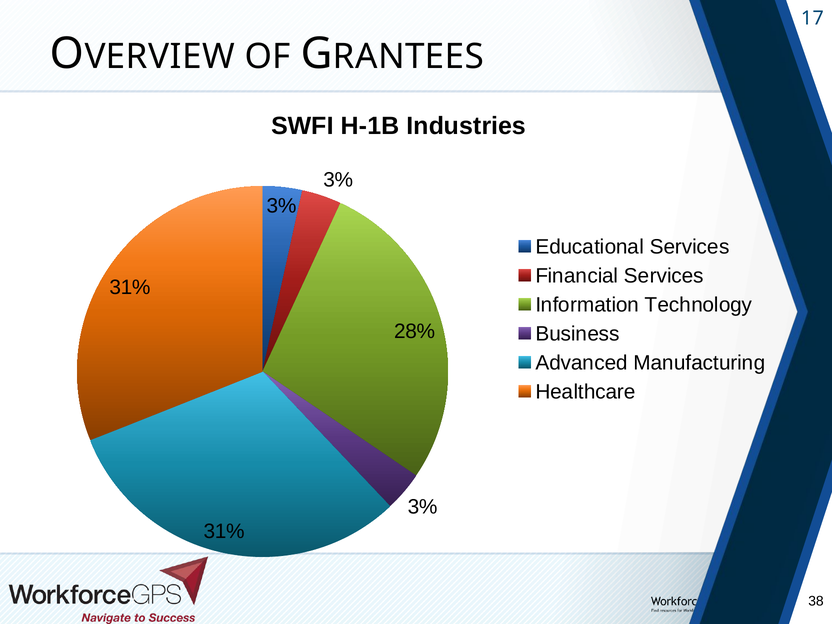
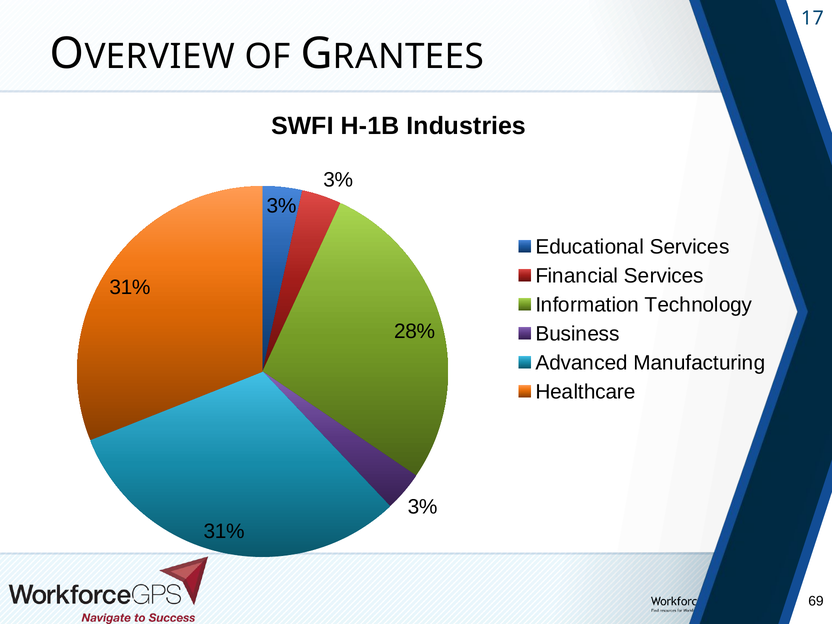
38: 38 -> 69 (816, 601)
